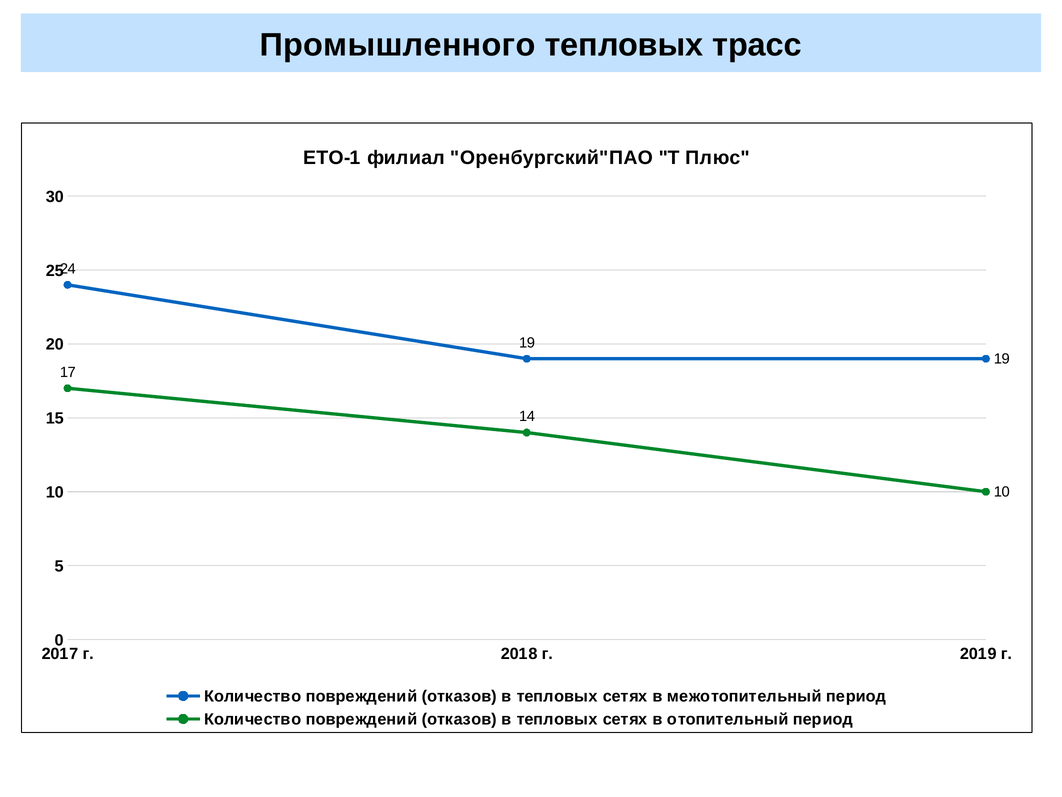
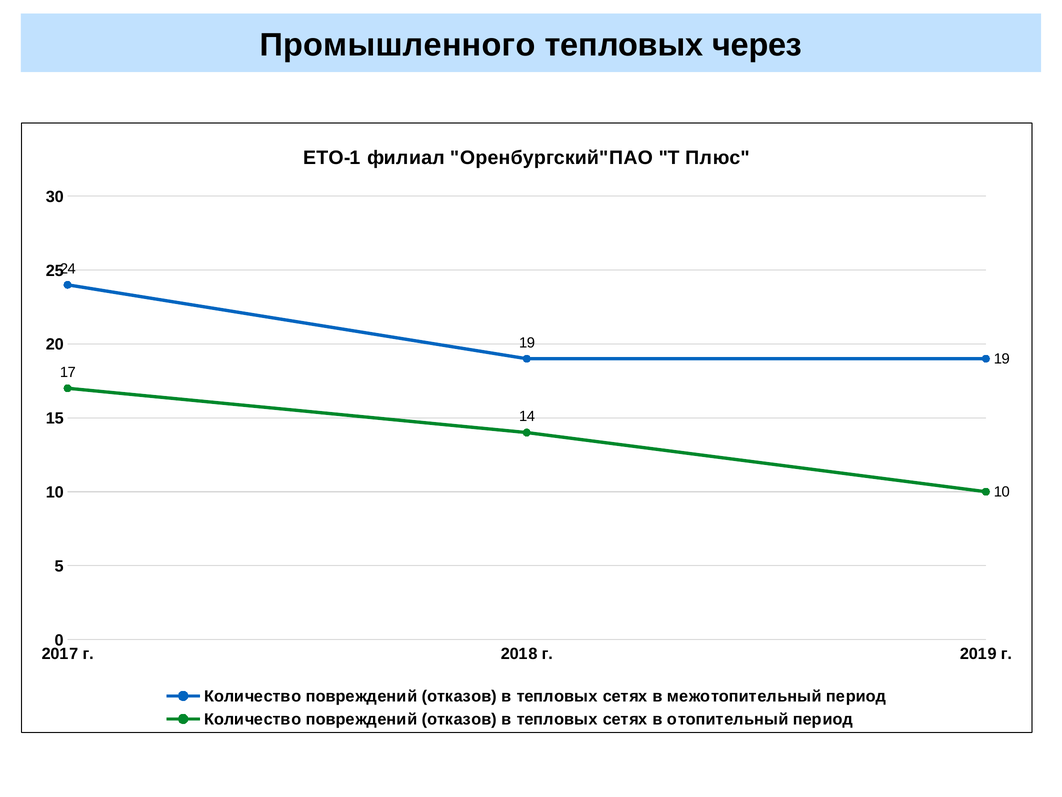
трасс: трасс -> через (757, 45)
